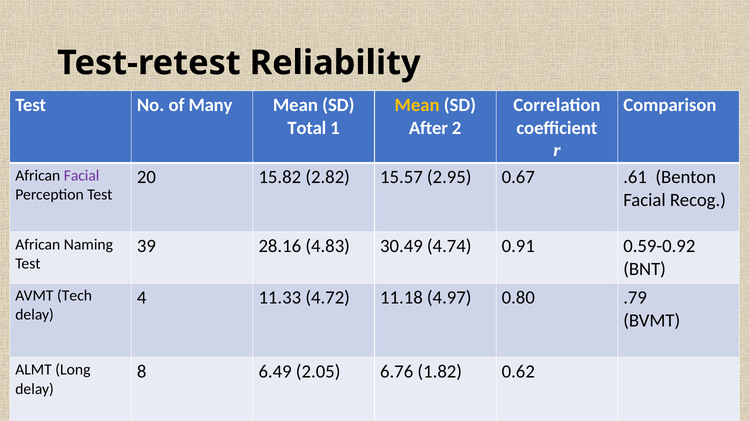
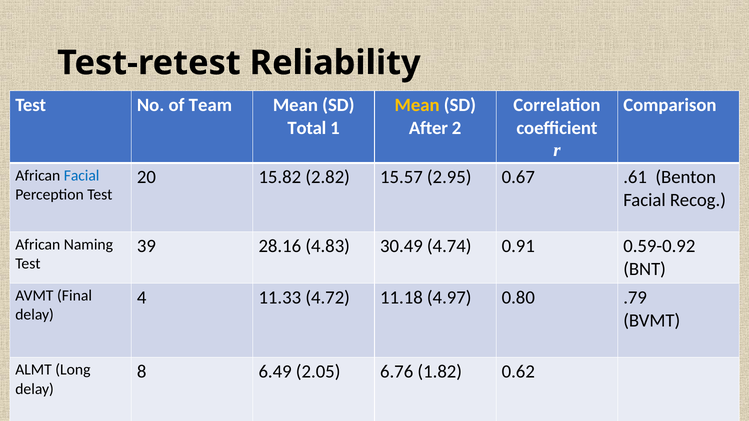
Many: Many -> Team (210, 105)
Facial colour: purple -> blue (82, 176)
Tech: Tech -> Final (75, 296)
